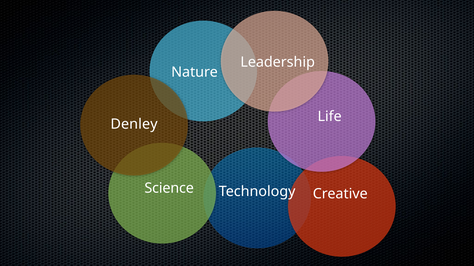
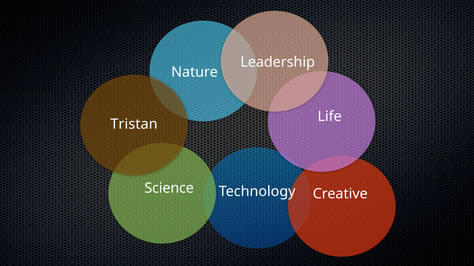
Denley: Denley -> Tristan (134, 124)
